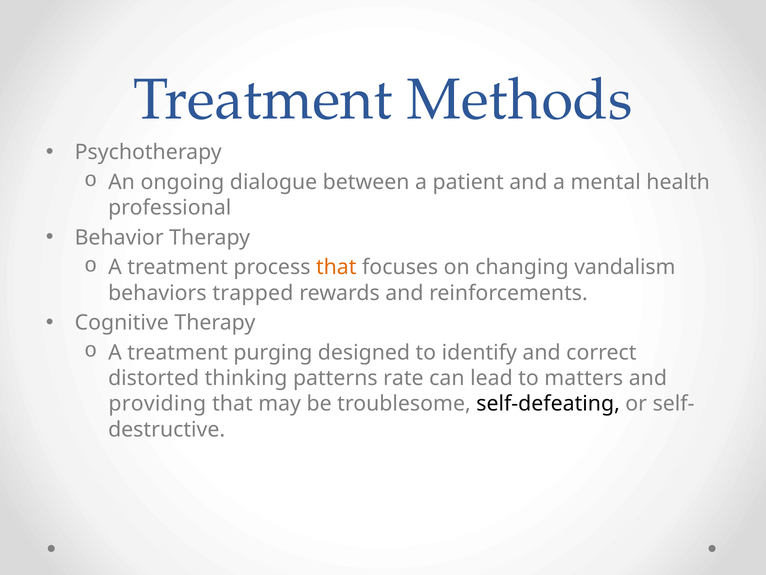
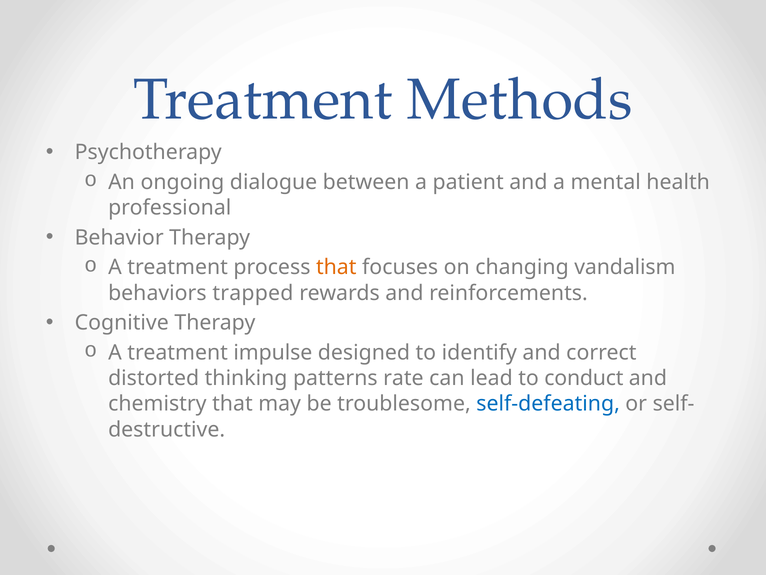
purging: purging -> impulse (273, 352)
matters: matters -> conduct (584, 378)
providing: providing -> chemistry (157, 404)
self-defeating colour: black -> blue (548, 404)
